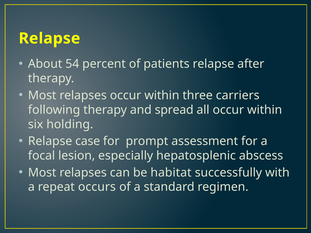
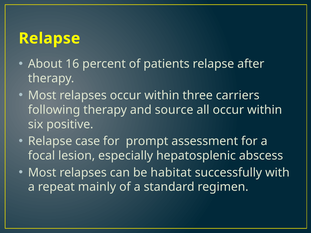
54: 54 -> 16 (72, 64)
spread: spread -> source (174, 110)
holding: holding -> positive (70, 124)
occurs: occurs -> mainly (97, 187)
